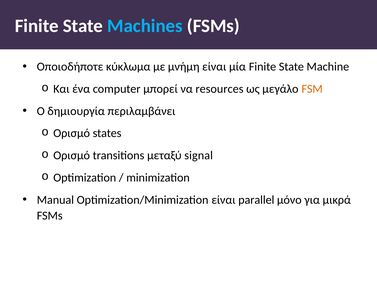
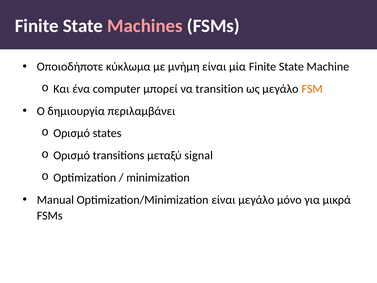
Machines colour: light blue -> pink (145, 26)
resources: resources -> transition (219, 89)
είναι parallel: parallel -> μεγάλο (256, 200)
